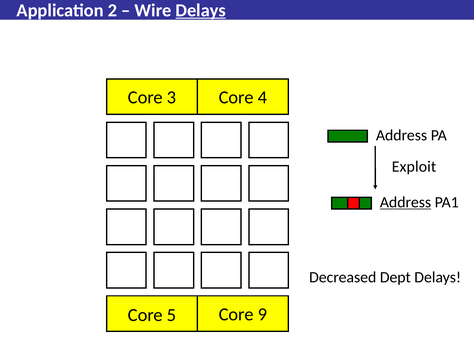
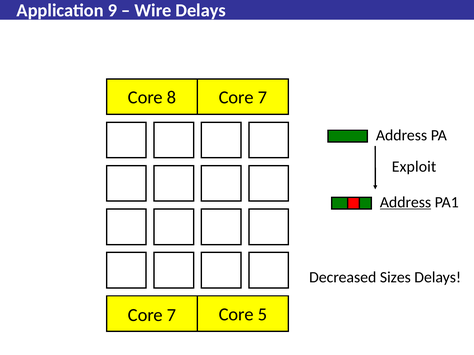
2: 2 -> 9 (112, 10)
Delays underline: present -> none (201, 10)
3: 3 -> 8 (172, 98)
4: 4 -> 7 (262, 98)
Dept: Dept -> Sizes (395, 278)
5: 5 -> 7 (172, 316)
9: 9 -> 5 (262, 315)
